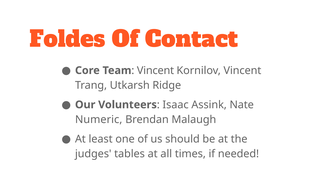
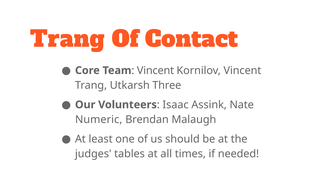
Foldes: Foldes -> Trang (67, 39)
Ridge: Ridge -> Three (167, 85)
